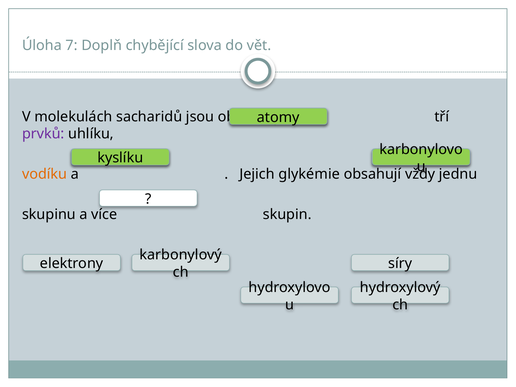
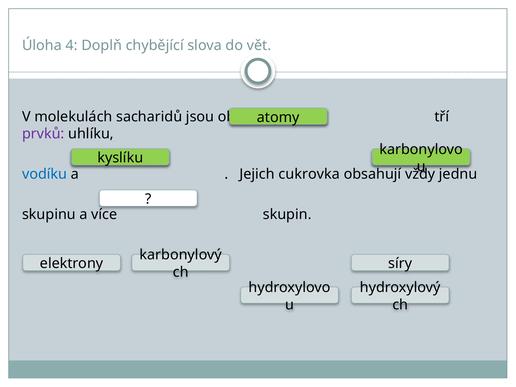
7: 7 -> 4 (72, 46)
vodíku colour: orange -> blue (45, 174)
glykémie: glykémie -> cukrovka (309, 174)
